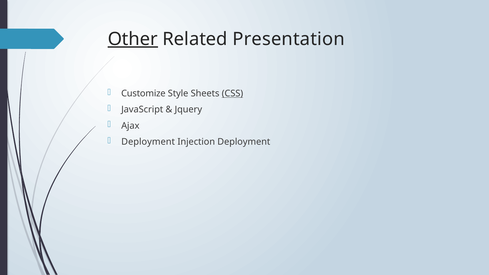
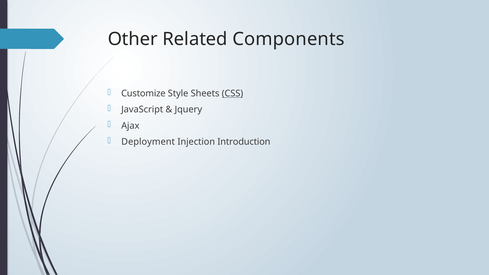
Other underline: present -> none (133, 39)
Presentation: Presentation -> Components (289, 39)
Injection Deployment: Deployment -> Introduction (244, 142)
